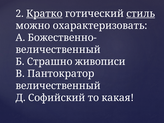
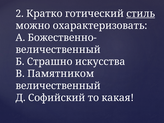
Кратко underline: present -> none (44, 14)
живописи: живописи -> искусства (100, 62)
Пантократор: Пантократор -> Памятником (61, 74)
